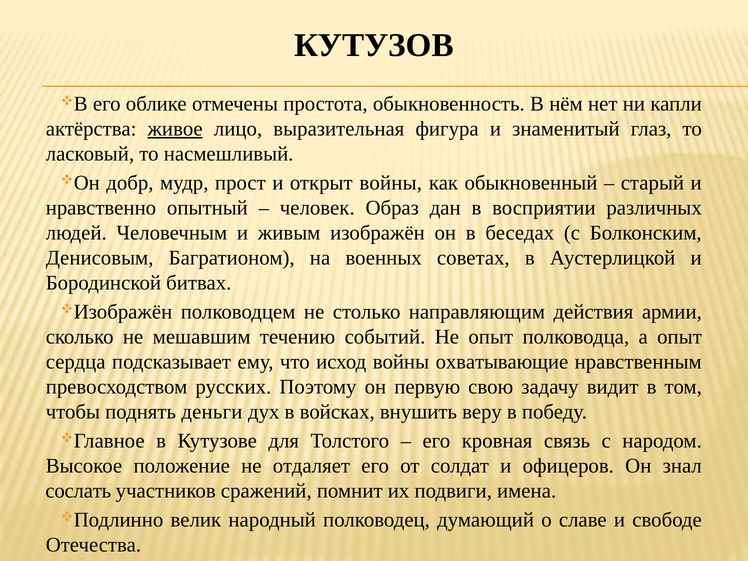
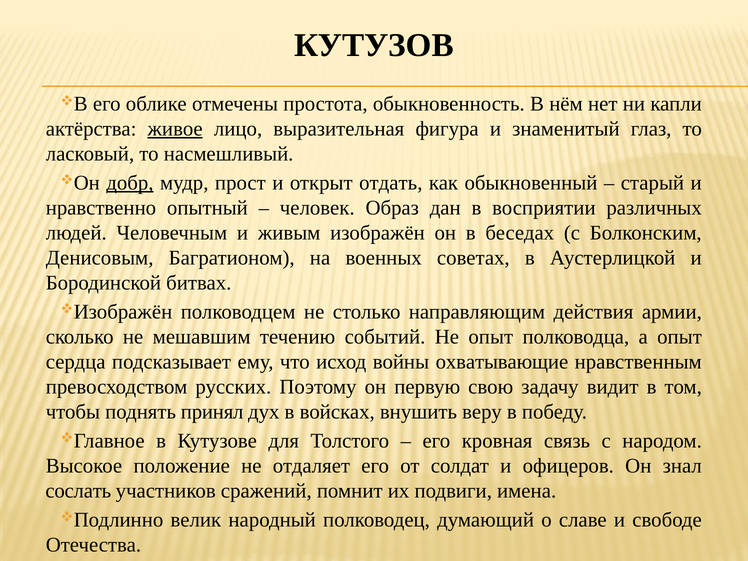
добр underline: none -> present (130, 183)
открыт войны: войны -> отдать (391, 183)
деньги: деньги -> принял (212, 412)
